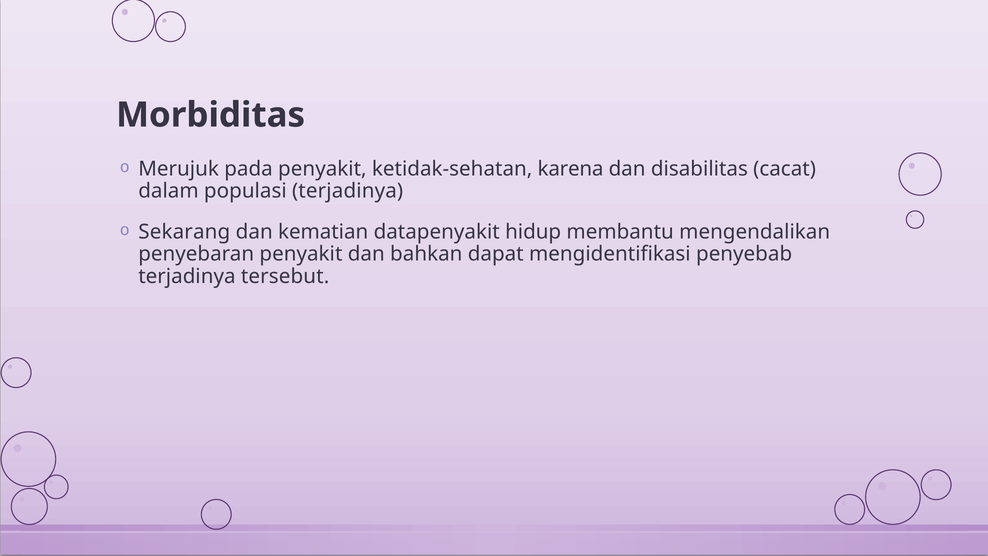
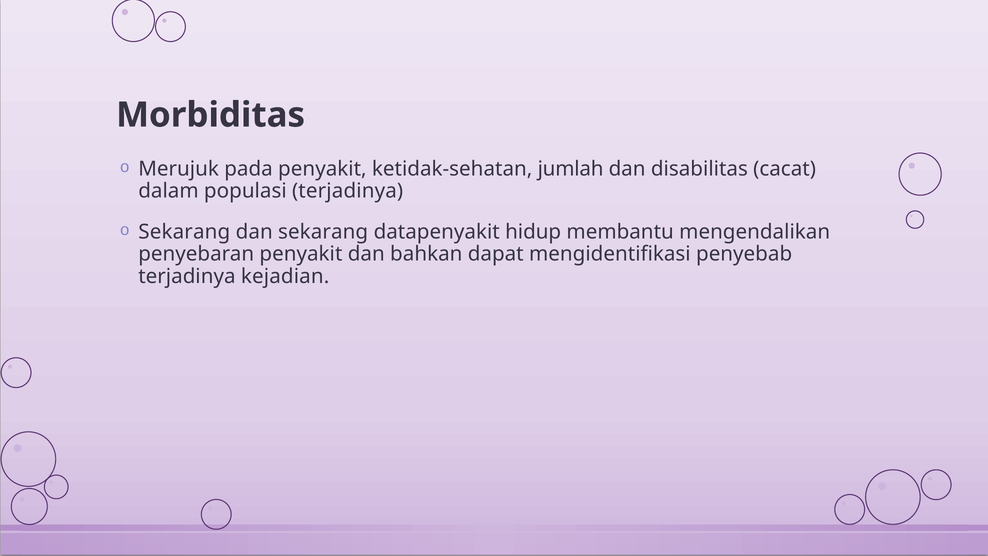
karena: karena -> jumlah (571, 169)
dan kematian: kematian -> sekarang (323, 232)
tersebut: tersebut -> kejadian (285, 276)
